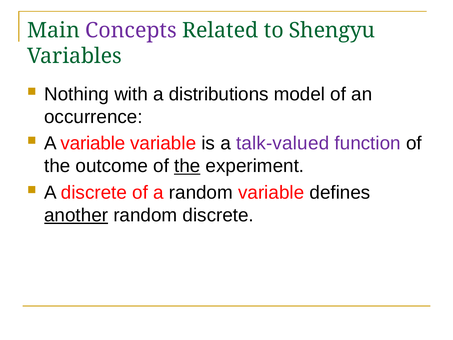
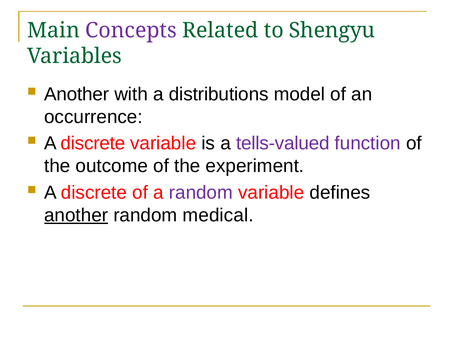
Nothing: Nothing -> Another (77, 94)
variable: variable -> discrete (93, 143)
talk-valued: talk-valued -> tells-valued (283, 143)
the underline: present -> none (187, 166)
random colour: black -> purple (201, 192)
random discrete: discrete -> medical (218, 215)
